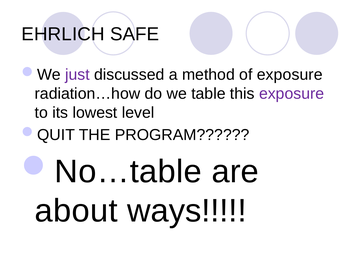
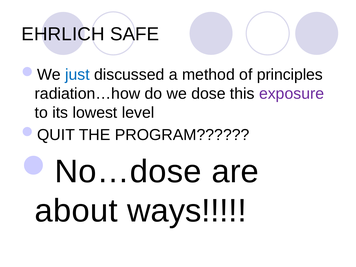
just colour: purple -> blue (77, 75)
of exposure: exposure -> principles (290, 75)
table: table -> dose (208, 94)
No…table: No…table -> No…dose (128, 172)
